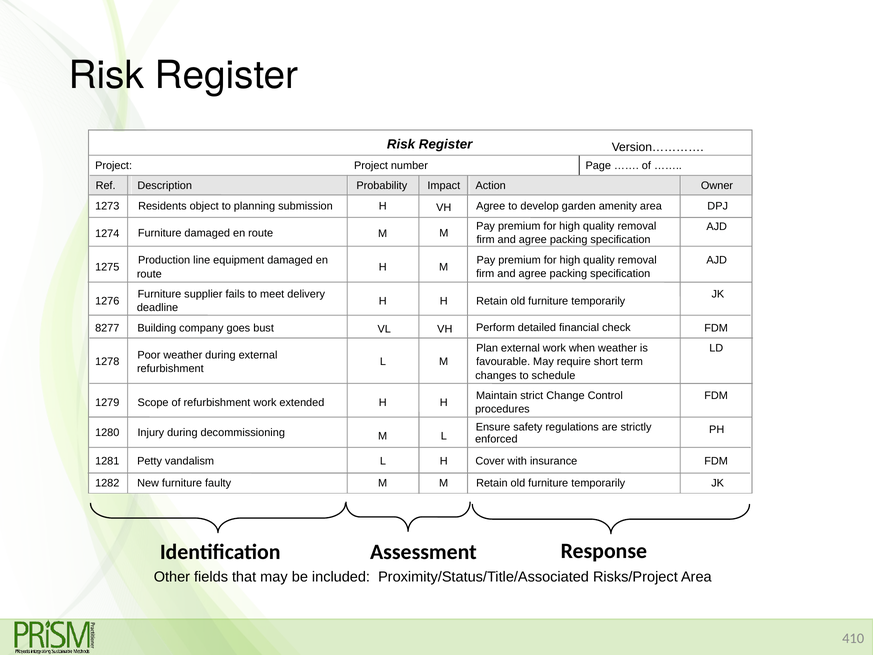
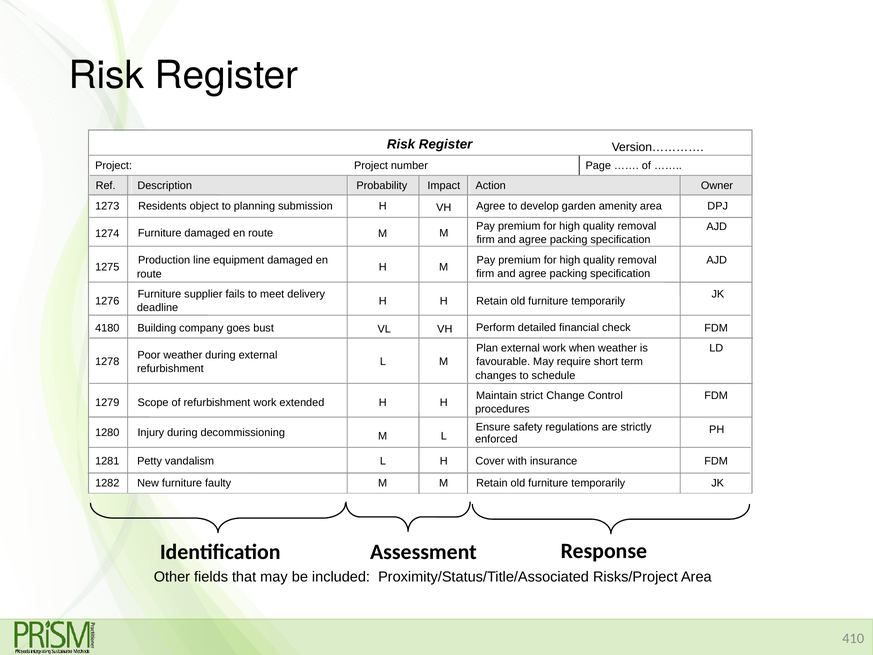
8277: 8277 -> 4180 (107, 328)
